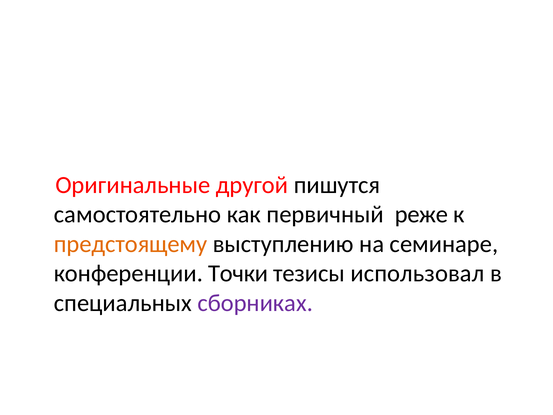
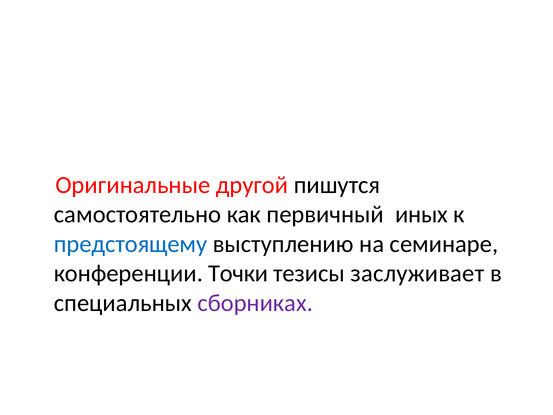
реже: реже -> иных (421, 214)
предстоящему colour: orange -> blue (131, 244)
использовал: использовал -> заслуживает (417, 273)
